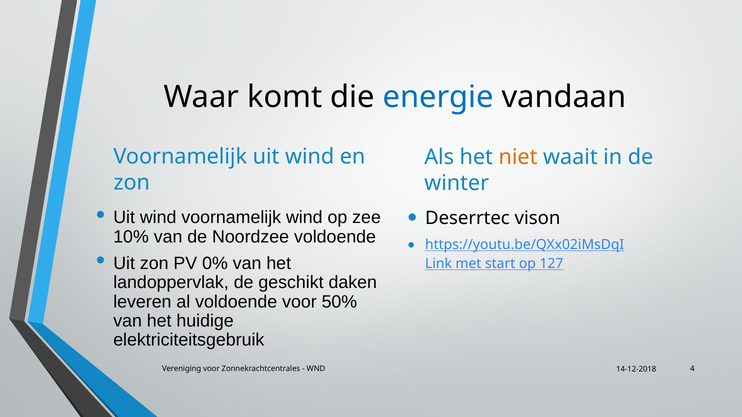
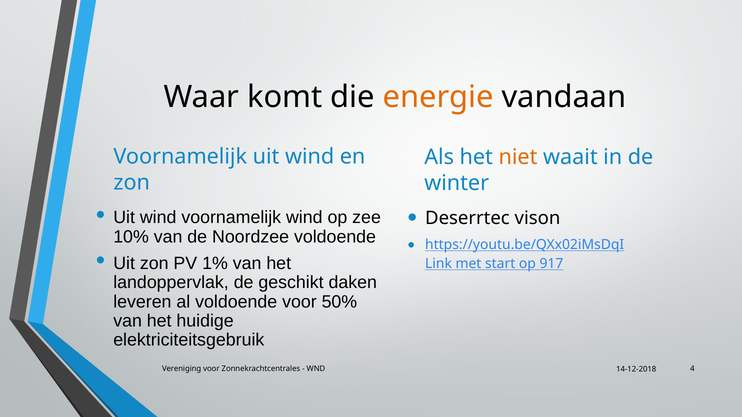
energie colour: blue -> orange (438, 97)
0%: 0% -> 1% (215, 264)
127: 127 -> 917 (551, 264)
